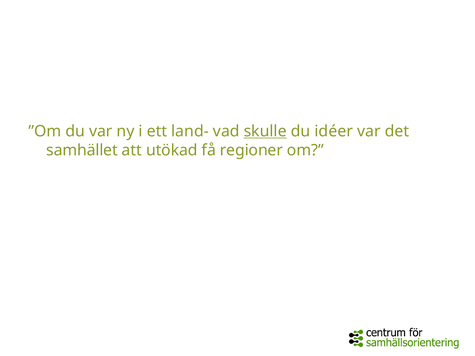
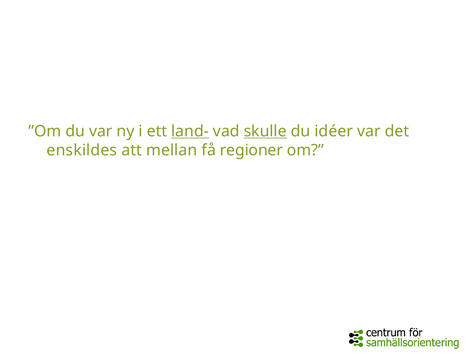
land- underline: none -> present (190, 131)
samhället: samhället -> enskildes (82, 150)
utökad: utökad -> mellan (172, 150)
